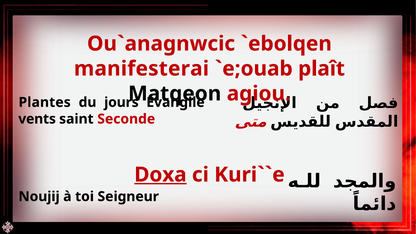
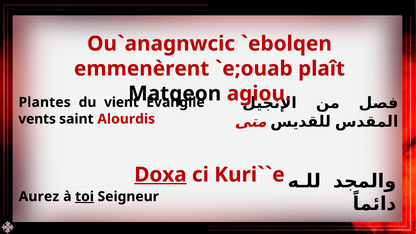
manifesterai: manifesterai -> emmenèrent (142, 69)
jours: jours -> vient (121, 102)
Seconde: Seconde -> Alourdis (126, 119)
Noujij: Noujij -> Aurez (39, 197)
toi underline: none -> present (85, 197)
